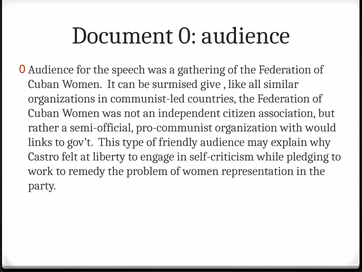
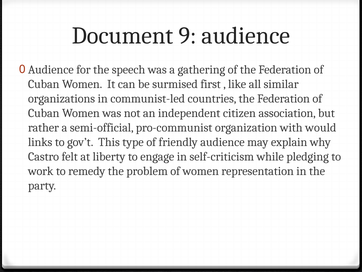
Document 0: 0 -> 9 (188, 35)
give: give -> first (211, 84)
